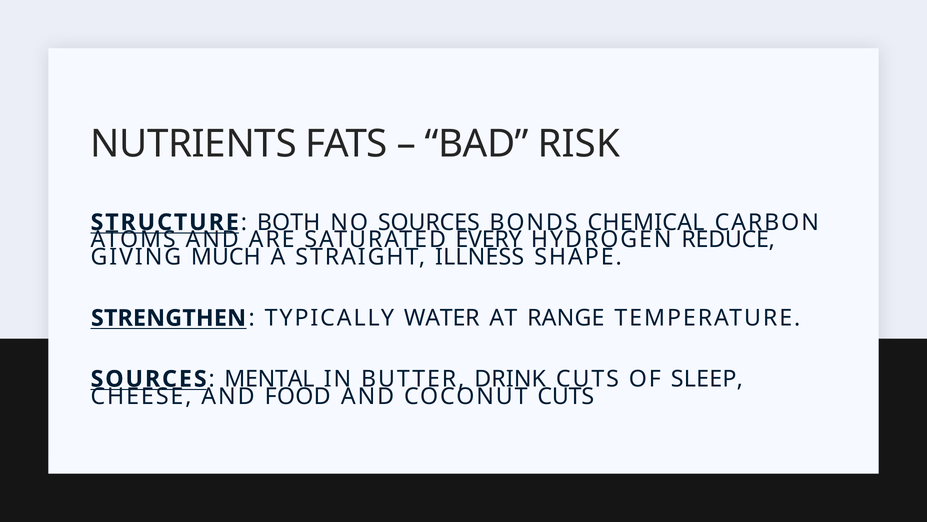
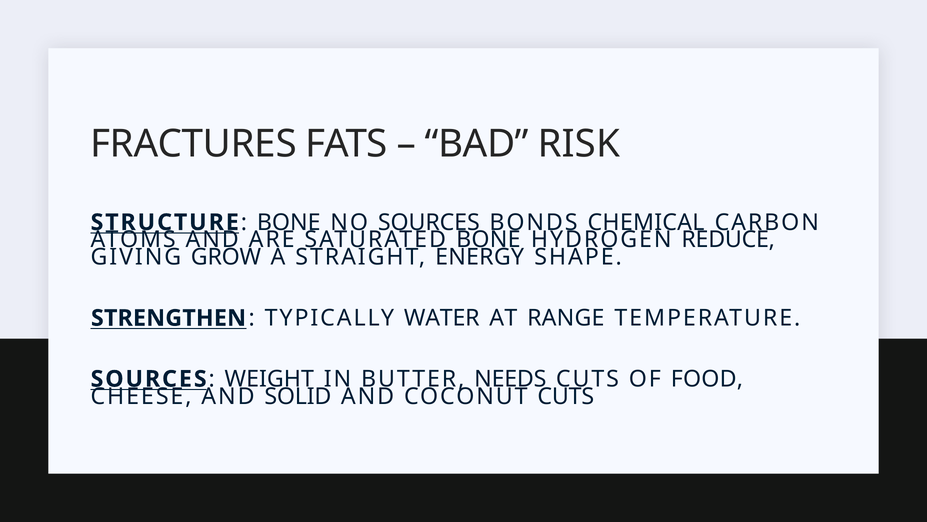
NUTRIENTS: NUTRIENTS -> FRACTURES (193, 144)
BOTH: BOTH -> BONE (289, 222)
SATURATED EVERY: EVERY -> BONE (488, 239)
MUCH: MUCH -> GROW (226, 257)
ILLNESS: ILLNESS -> ENERGY (480, 257)
MENTAL: MENTAL -> WEIGHT (269, 379)
DRINK: DRINK -> NEEDS (510, 379)
SLEEP: SLEEP -> FOOD (707, 379)
FOOD: FOOD -> SOLID (298, 396)
